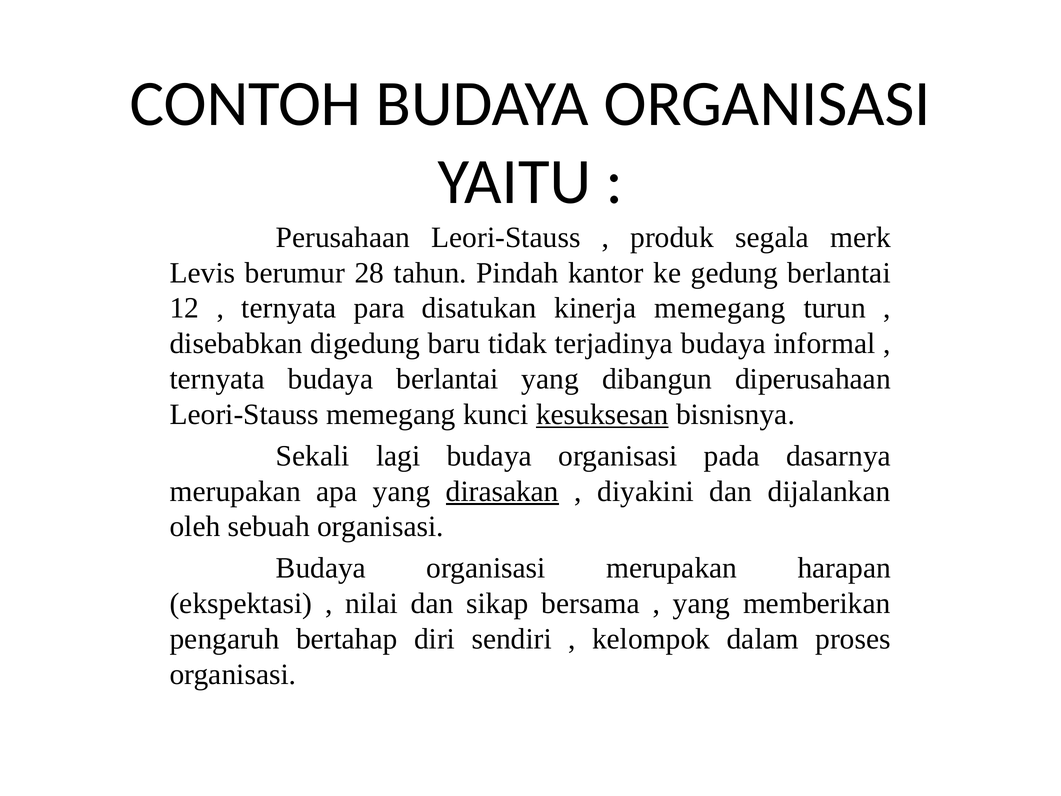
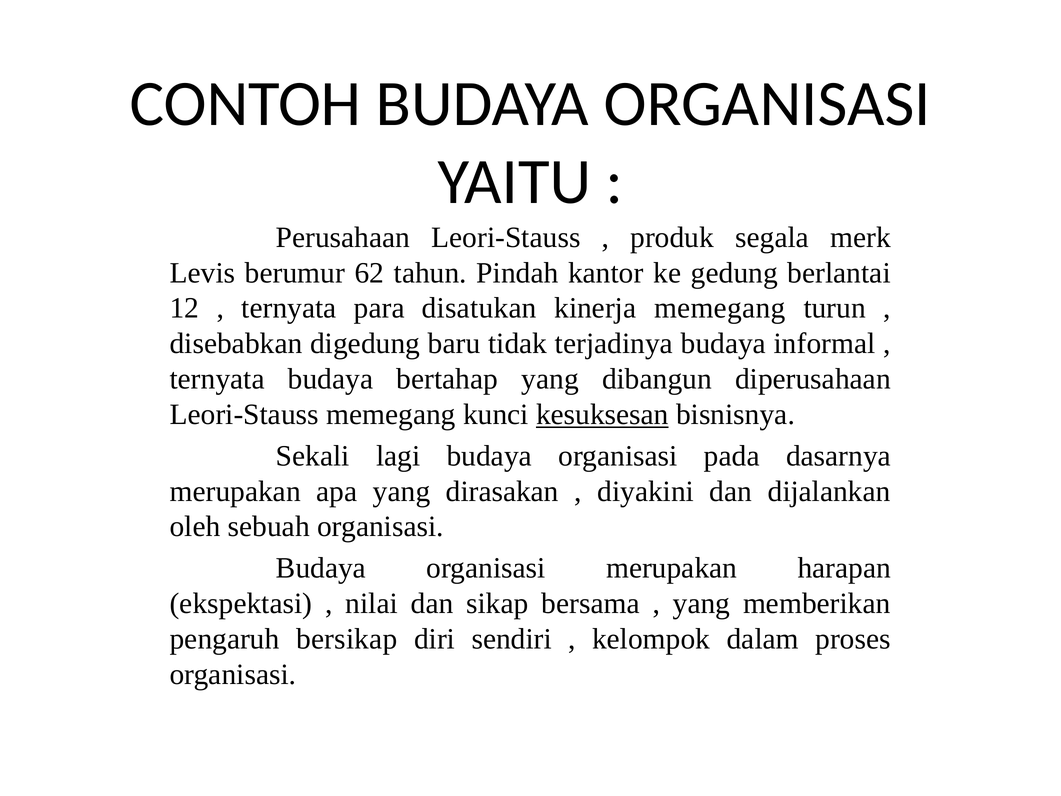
28: 28 -> 62 (369, 273)
budaya berlantai: berlantai -> bertahap (447, 379)
dirasakan underline: present -> none (502, 491)
bertahap: bertahap -> bersikap (347, 639)
